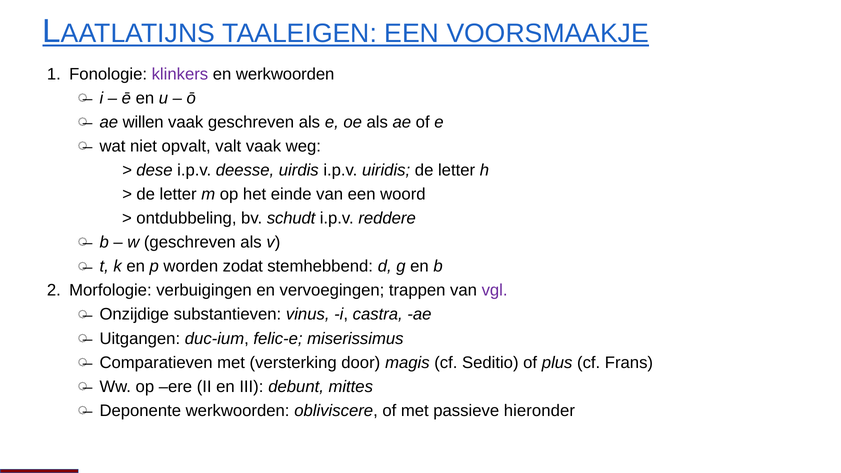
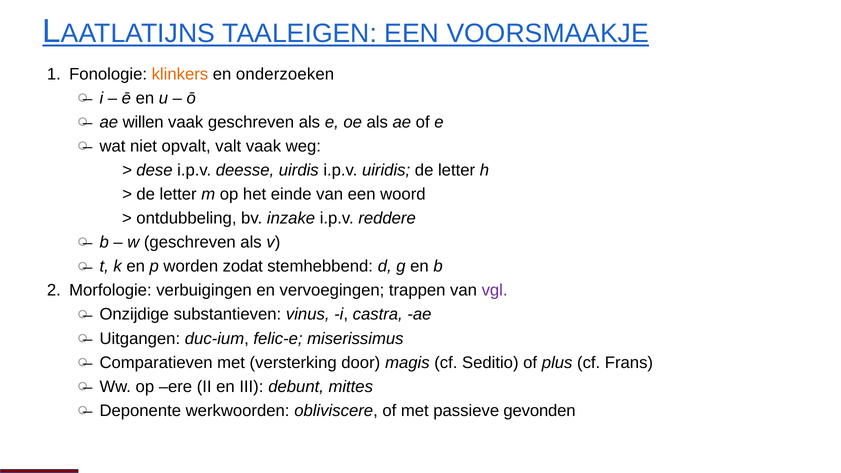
klinkers colour: purple -> orange (180, 74)
en werkwoorden: werkwoorden -> onderzoeken (285, 74)
schudt: schudt -> inzake (291, 218)
hieronder: hieronder -> gevonden (540, 411)
